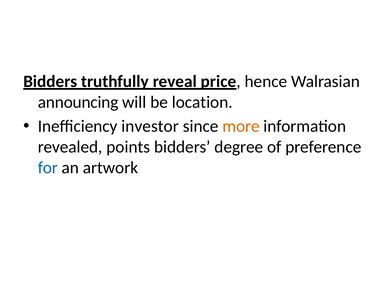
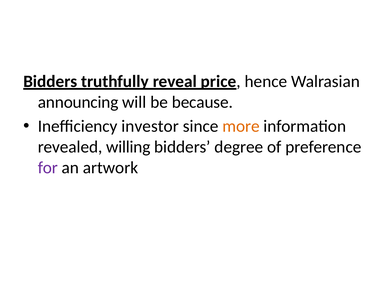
location: location -> because (202, 102)
points: points -> willing (128, 147)
for colour: blue -> purple (48, 168)
